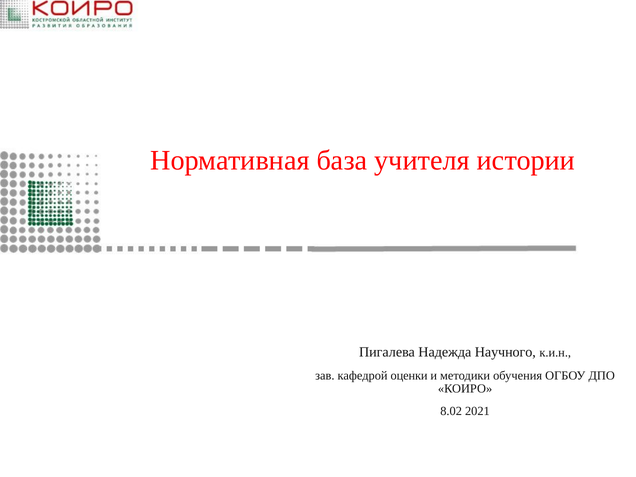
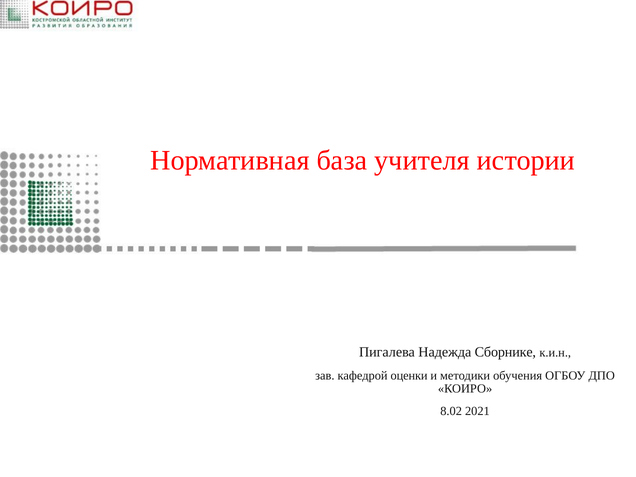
Научного: Научного -> Сборнике (505, 352)
